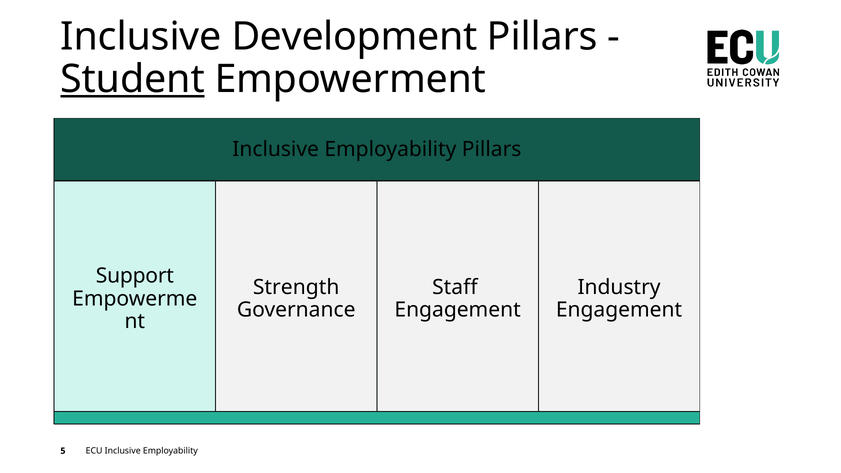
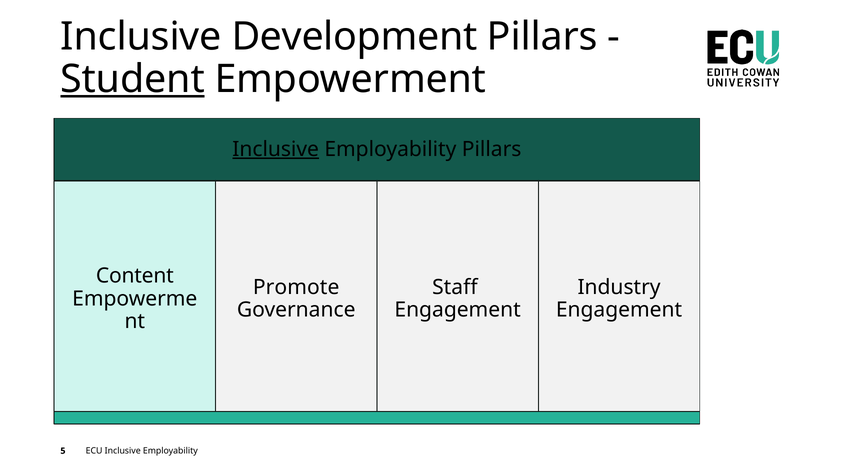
Inclusive underline: none -> present (276, 149)
Support: Support -> Content (135, 276)
Strength: Strength -> Promote (296, 287)
